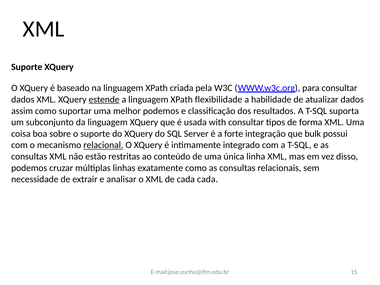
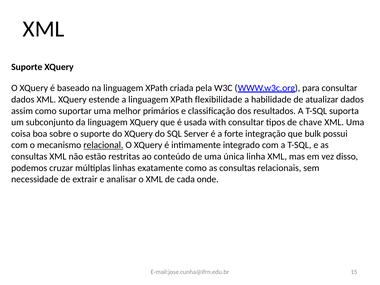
estende underline: present -> none (104, 99)
melhor podemos: podemos -> primários (161, 111)
forma: forma -> chave (311, 122)
cada cada: cada -> onde (208, 179)
